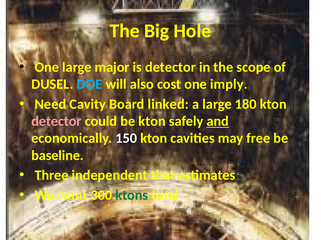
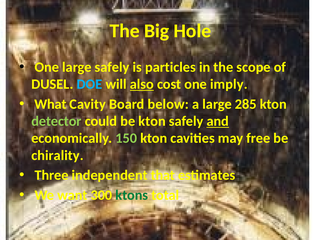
large major: major -> safely (112, 67)
is detector: detector -> particles (170, 67)
also underline: none -> present (142, 84)
Need: Need -> What (50, 104)
linked: linked -> below (168, 104)
180: 180 -> 285 (246, 104)
detector colour: pink -> light green (56, 122)
150 colour: white -> light green (126, 139)
baseline: baseline -> chirality (57, 156)
